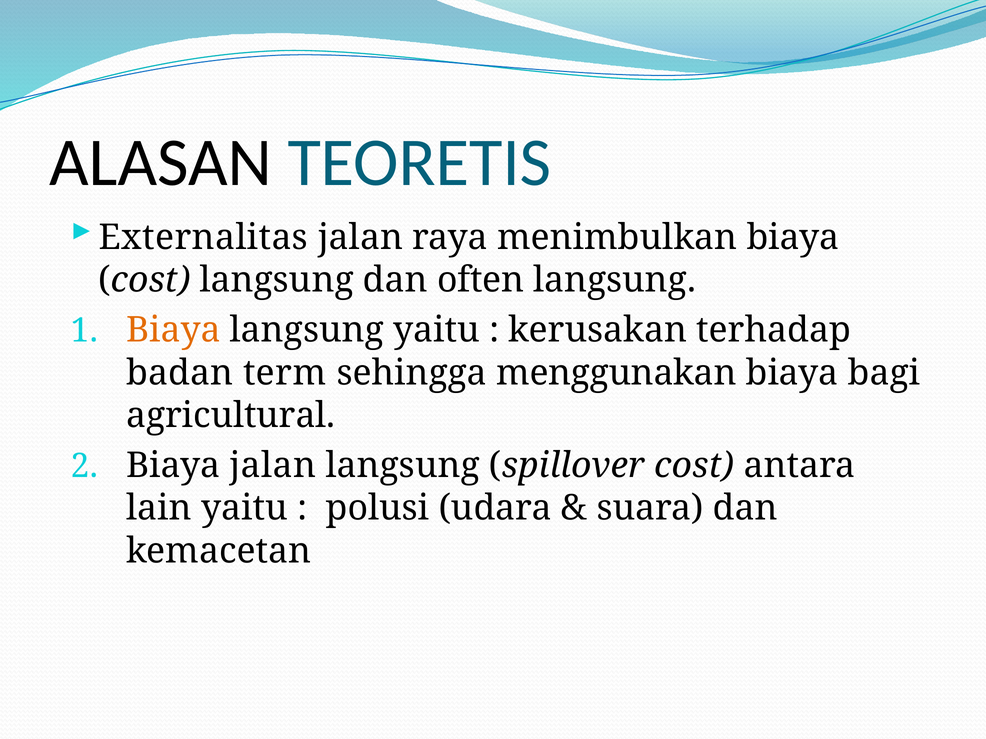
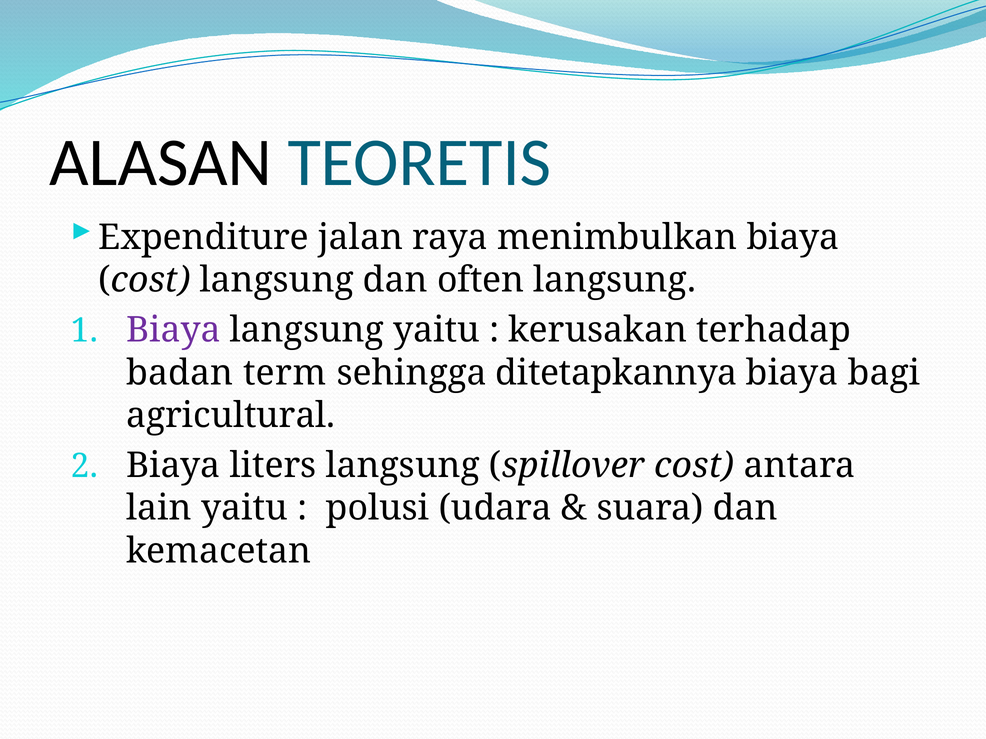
Externalitas: Externalitas -> Expenditure (204, 237)
Biaya colour: orange -> purple (173, 330)
menggunakan: menggunakan -> ditetapkannya (616, 373)
Biaya jalan: jalan -> liters (273, 466)
